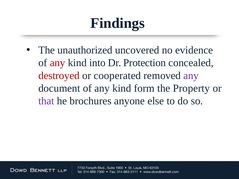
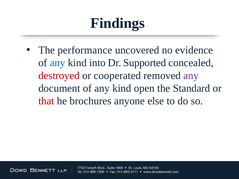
unauthorized: unauthorized -> performance (85, 50)
any colour: red -> blue (58, 63)
Protection: Protection -> Supported (145, 63)
form: form -> open (144, 88)
Property: Property -> Standard (191, 88)
that colour: purple -> red (46, 101)
